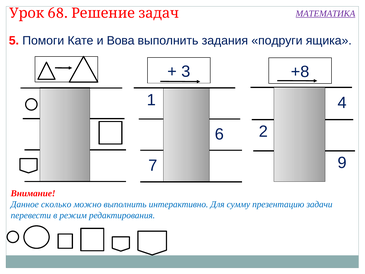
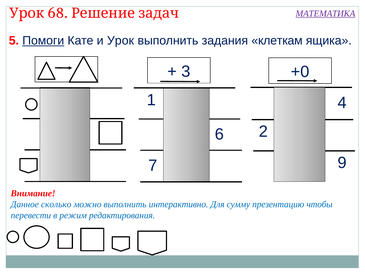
Помоги underline: none -> present (43, 41)
и Вова: Вова -> Урок (120, 41)
подруги: подруги -> клеткам (277, 41)
+8: +8 -> +0 (300, 72)
задачи: задачи -> чтобы (319, 204)
